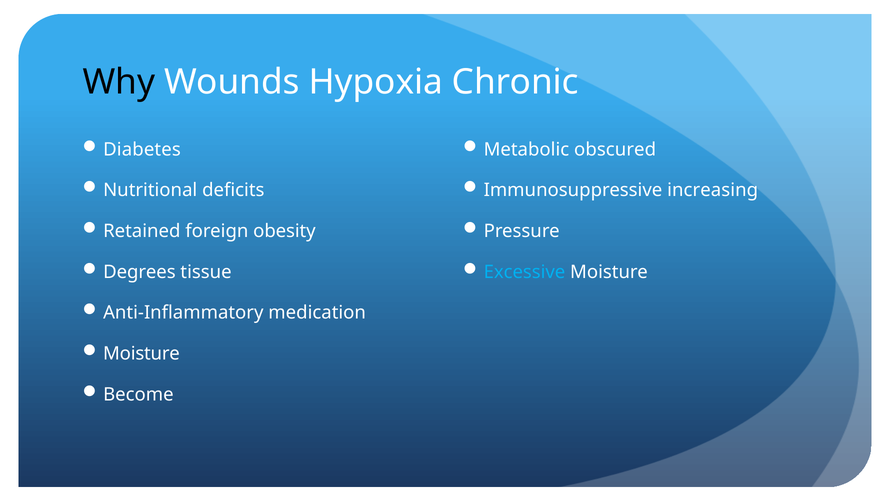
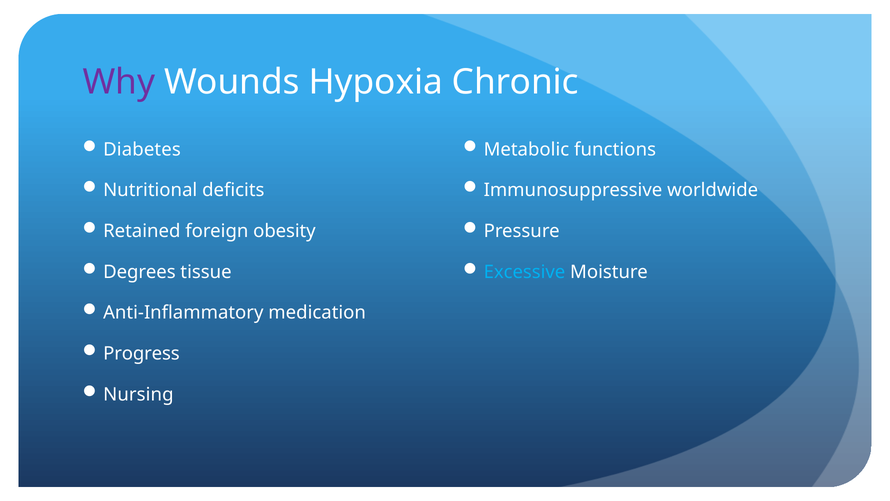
Why colour: black -> purple (119, 82)
obscured: obscured -> functions (615, 149)
increasing: increasing -> worldwide (713, 190)
Moisture: Moisture -> Progress (141, 353)
Become: Become -> Nursing (138, 394)
